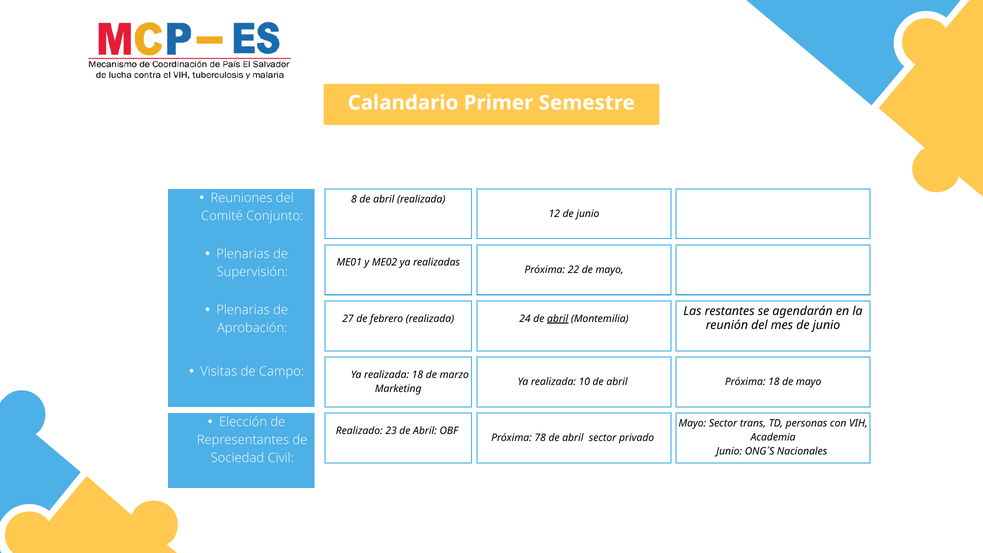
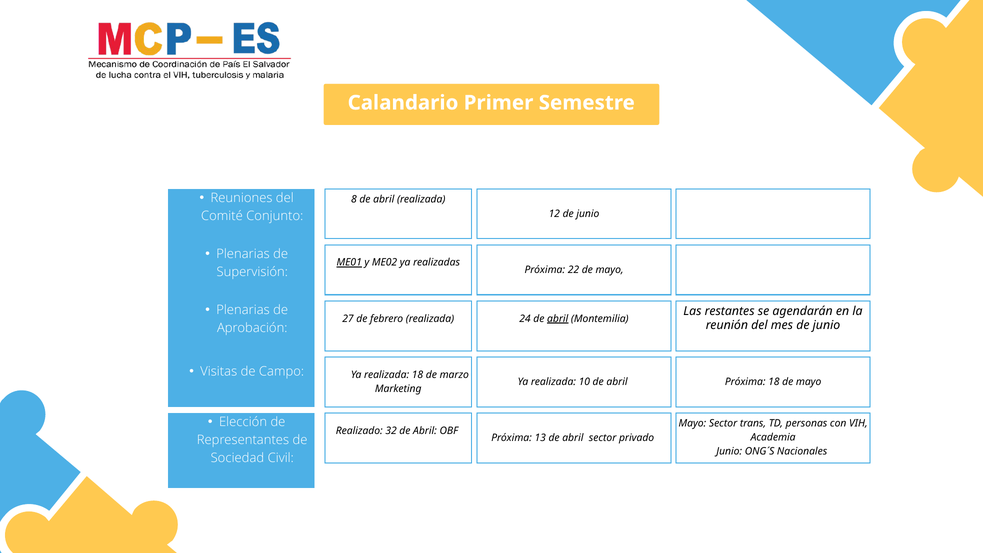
ME01 underline: none -> present (349, 263)
23: 23 -> 32 (391, 431)
78: 78 -> 13 (540, 438)
